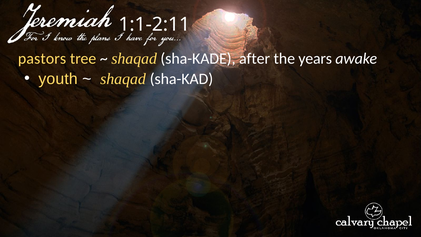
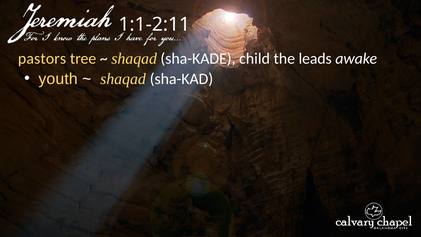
after: after -> child (255, 59)
years: years -> leads (315, 59)
